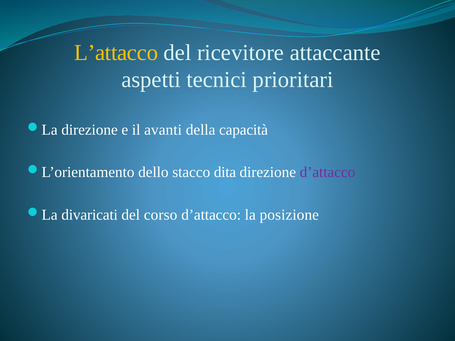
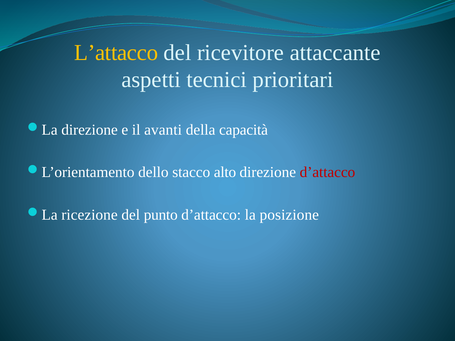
dita: dita -> alto (225, 172)
d’attacco colour: purple -> red (327, 172)
divaricati: divaricati -> ricezione (89, 215)
corso: corso -> punto (161, 215)
